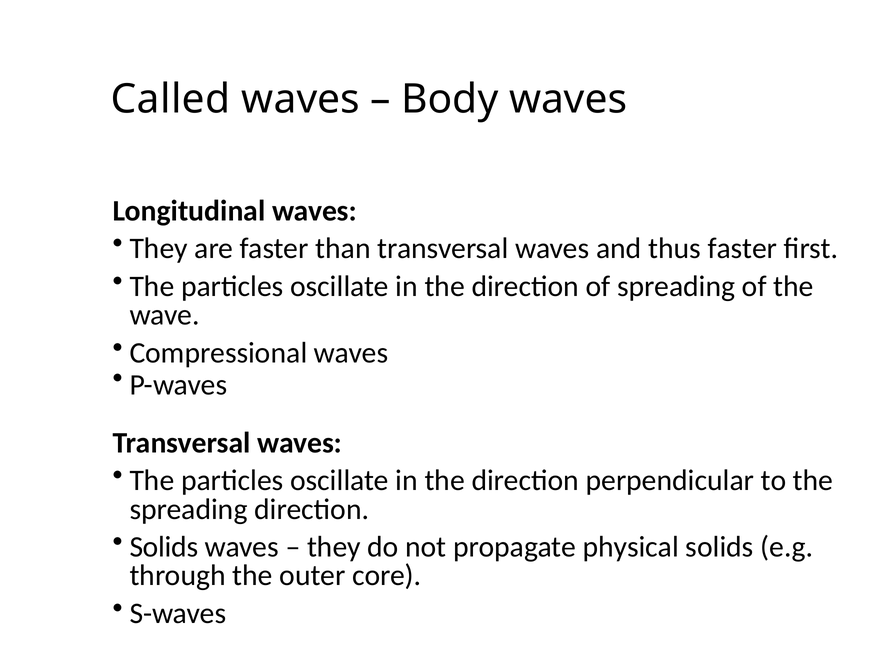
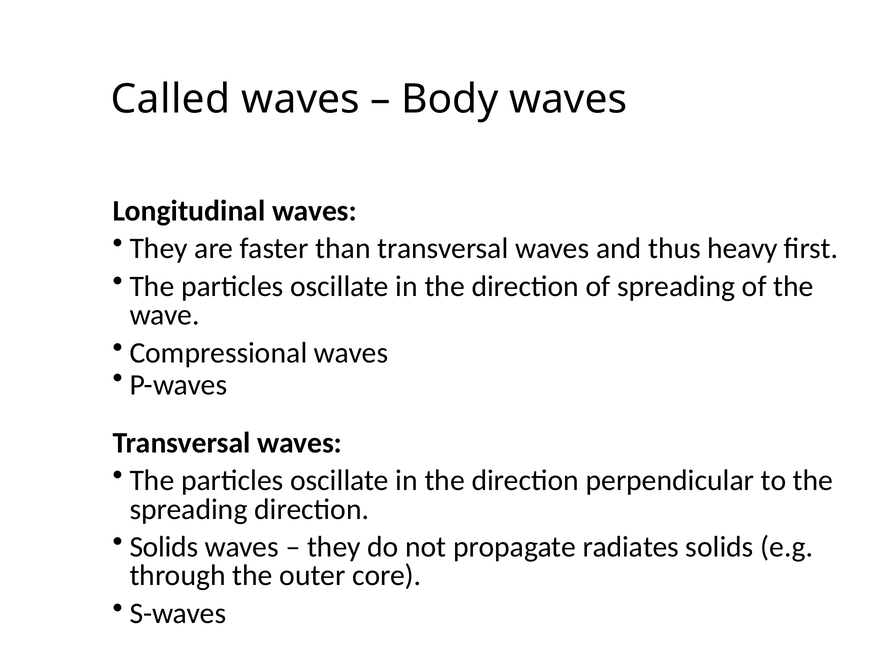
thus faster: faster -> heavy (743, 248)
physical: physical -> radiates (631, 546)
